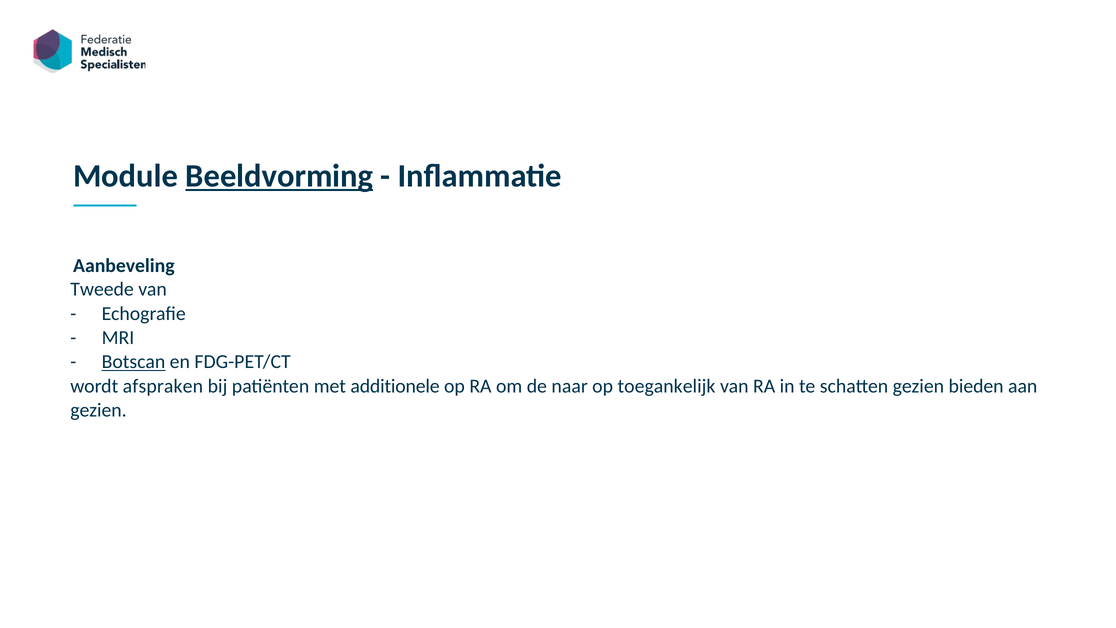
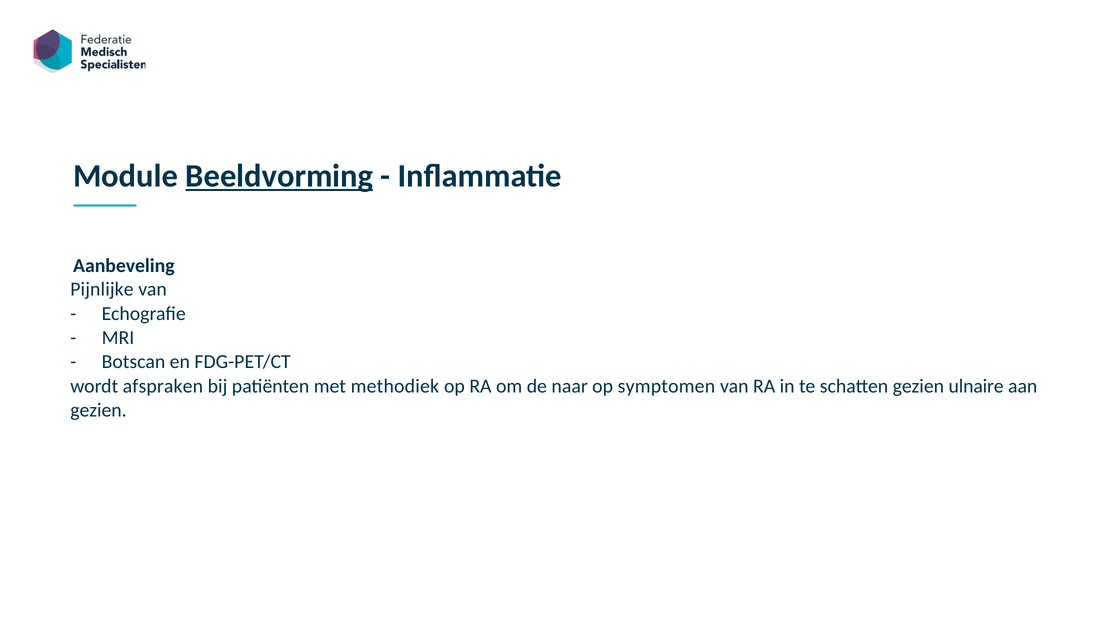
Tweede: Tweede -> Pijnlijke (102, 289)
Botscan underline: present -> none (134, 362)
additionele: additionele -> methodiek (395, 386)
toegankelijk: toegankelijk -> symptomen (666, 386)
bieden: bieden -> ulnaire (976, 386)
